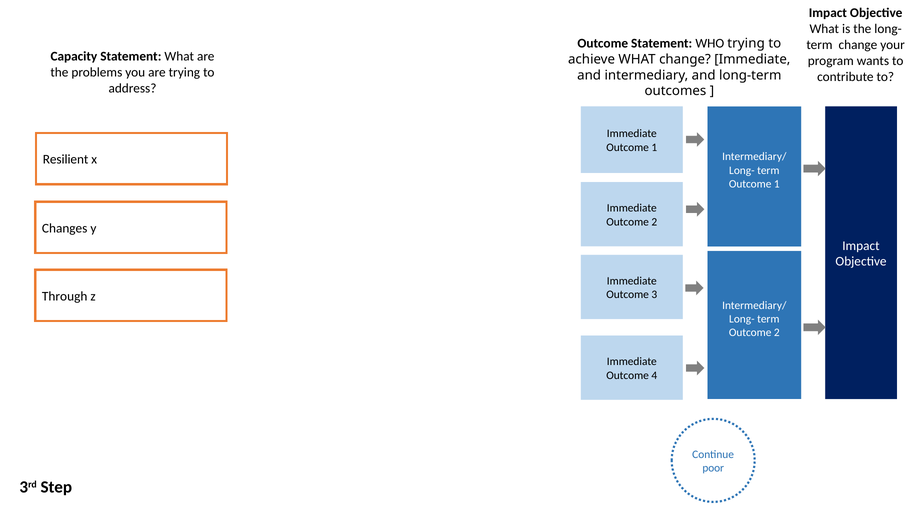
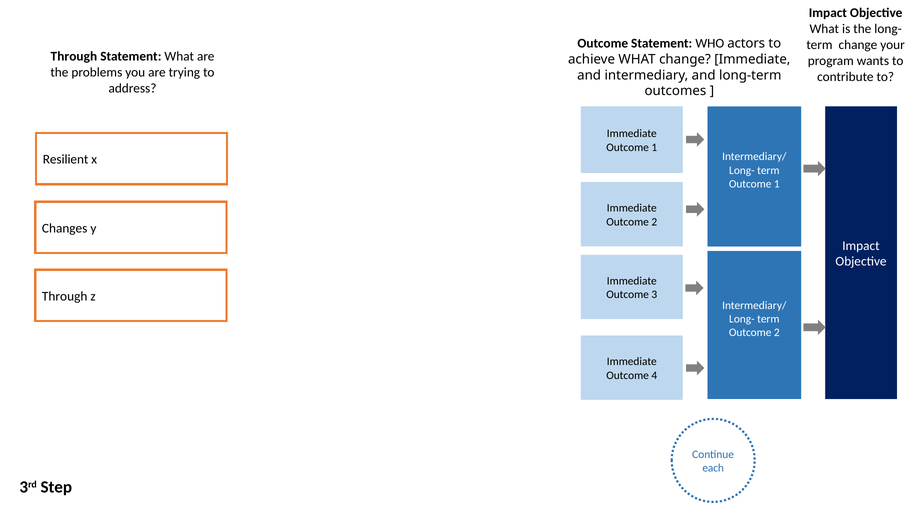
WHO trying: trying -> actors (746, 43)
Capacity: Capacity -> Through (74, 57)
poor: poor -> each (713, 468)
